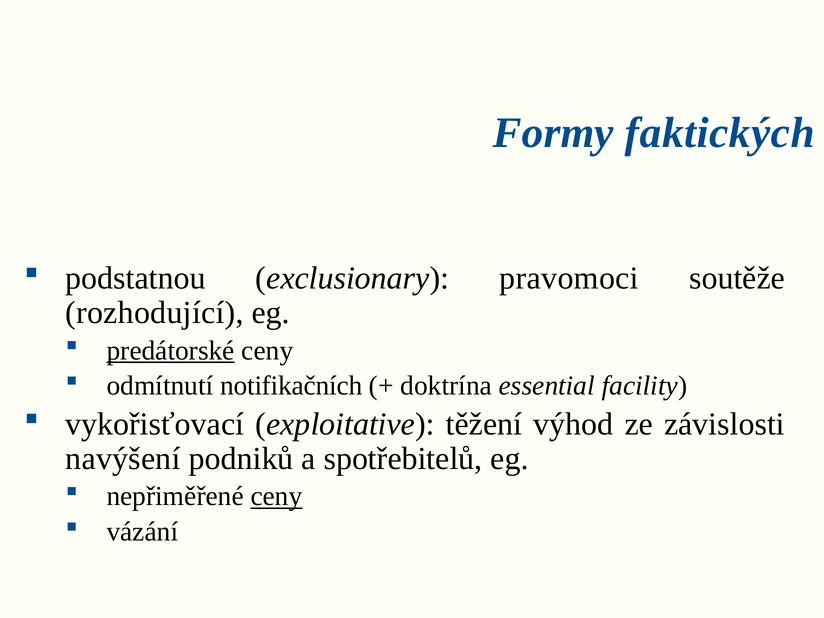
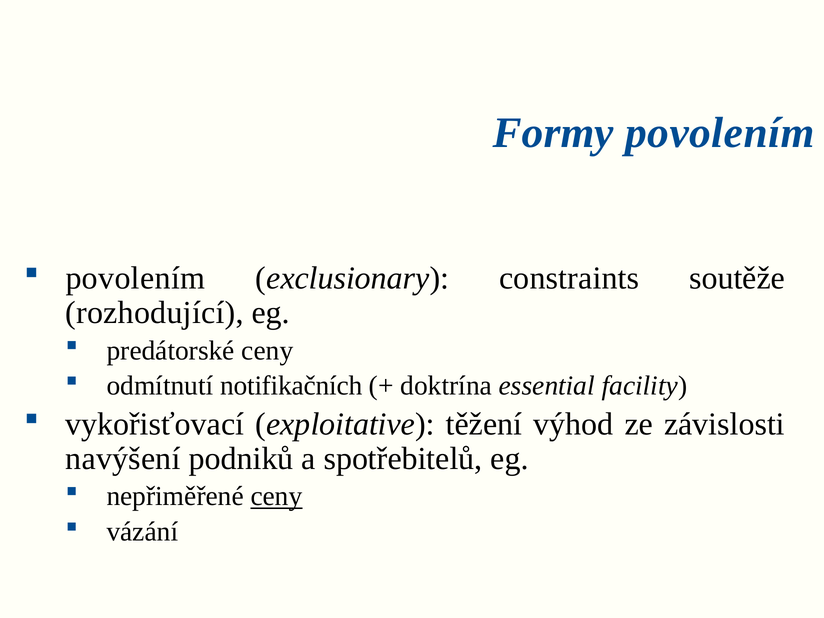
Formy faktických: faktických -> povolením (720, 133)
podstatnou: podstatnou -> povolením (135, 278)
pravomoci: pravomoci -> constraints (569, 278)
predátorské underline: present -> none (171, 350)
